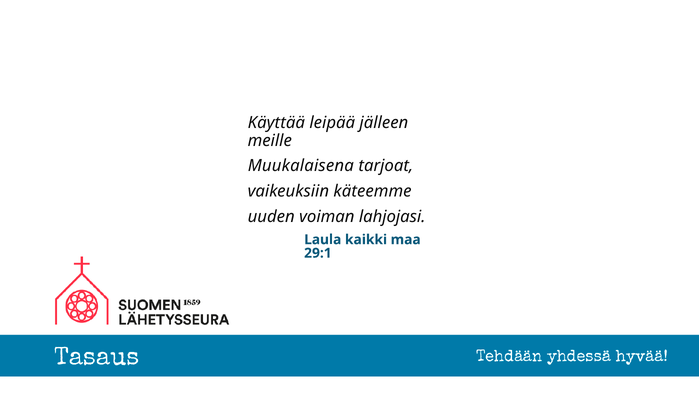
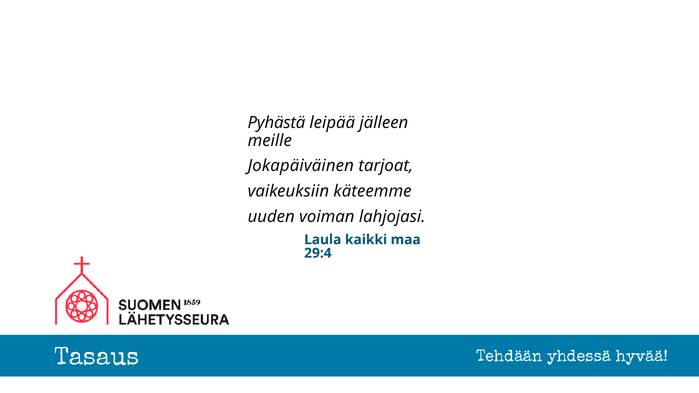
Käyttää: Käyttää -> Pyhästä (276, 123)
Muukalaisena: Muukalaisena -> Jokapäiväinen (301, 166)
29:1: 29:1 -> 29:4 (318, 253)
